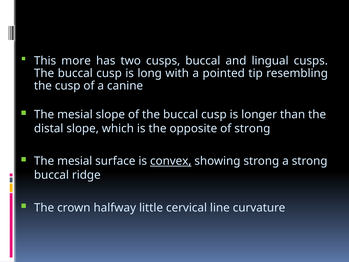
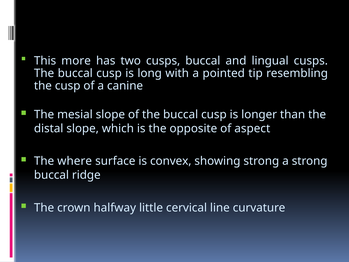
of strong: strong -> aspect (252, 128)
mesial: mesial -> where (75, 161)
convex underline: present -> none (171, 161)
